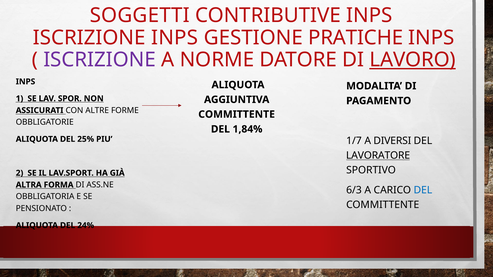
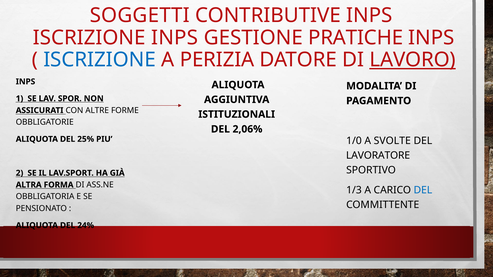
ISCRIZIONE colour: purple -> blue (100, 60)
NORME: NORME -> PERIZIA (217, 60)
COMMITTENTE: COMMITTENTE -> ISTITUZIONALI (237, 114)
1,84%: 1,84% -> 2,06% (248, 129)
1/7: 1/7 -> 1/0 (354, 141)
DIVERSI: DIVERSI -> SVOLTE (392, 141)
LAVORATORE underline: present -> none (378, 156)
6/3: 6/3 -> 1/3 (354, 190)
